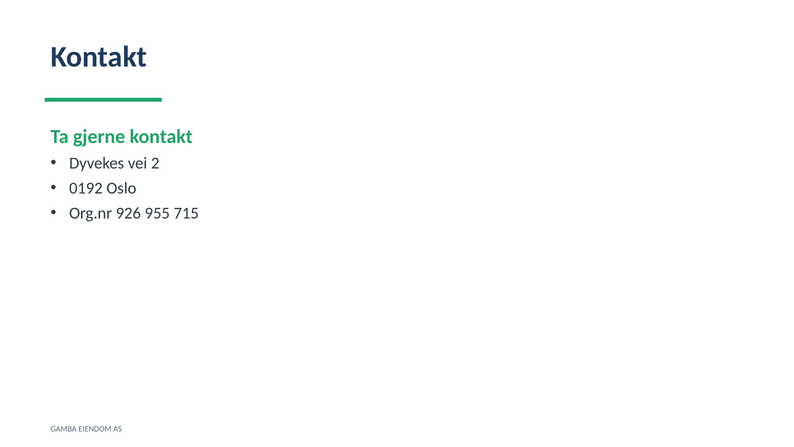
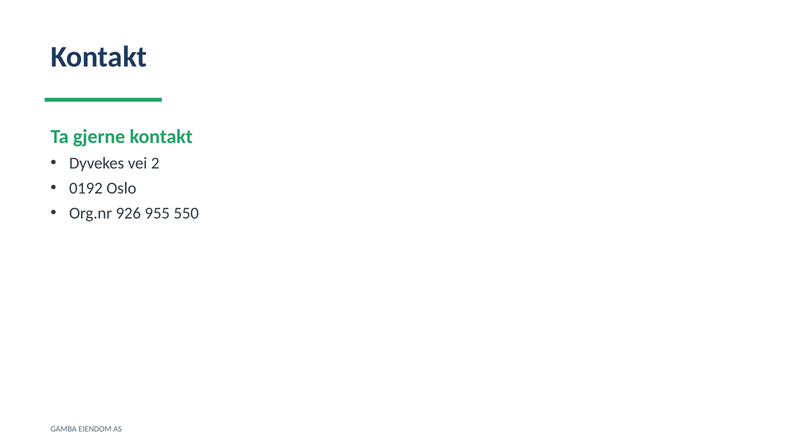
715: 715 -> 550 (186, 213)
